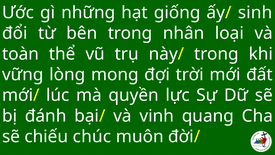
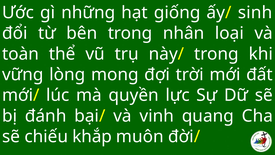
chúc: chúc -> khắp (92, 136)
